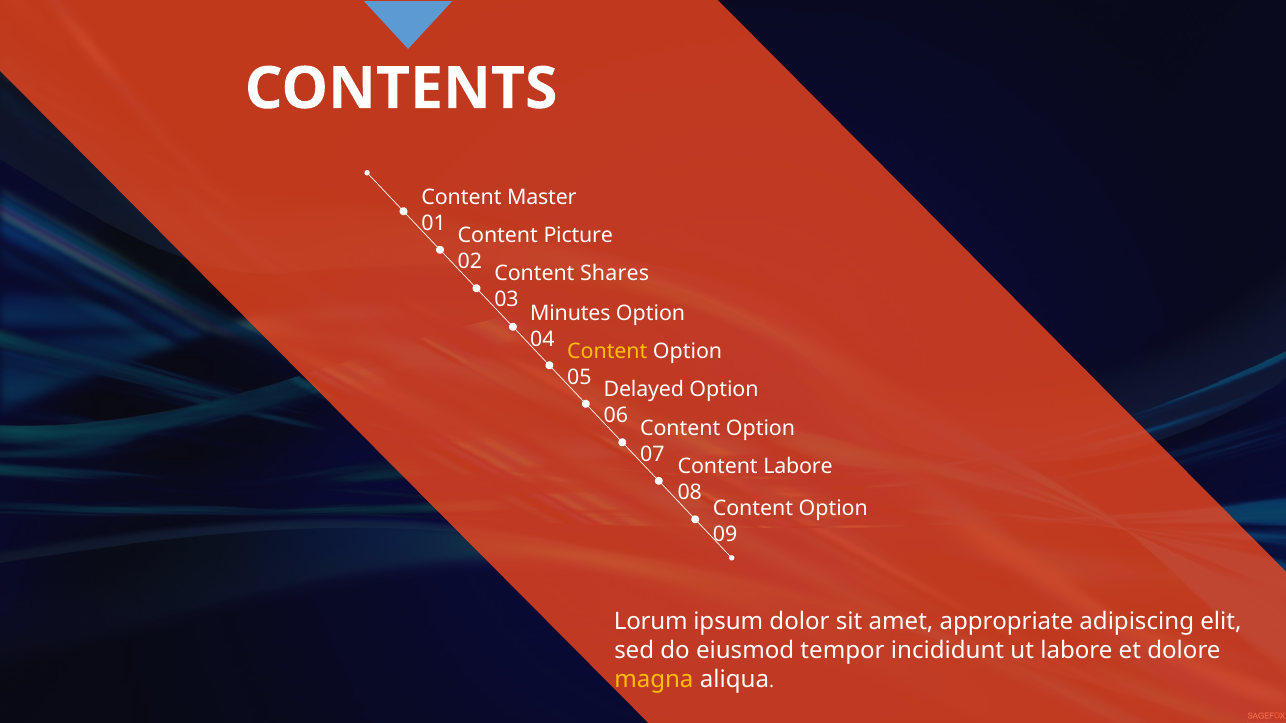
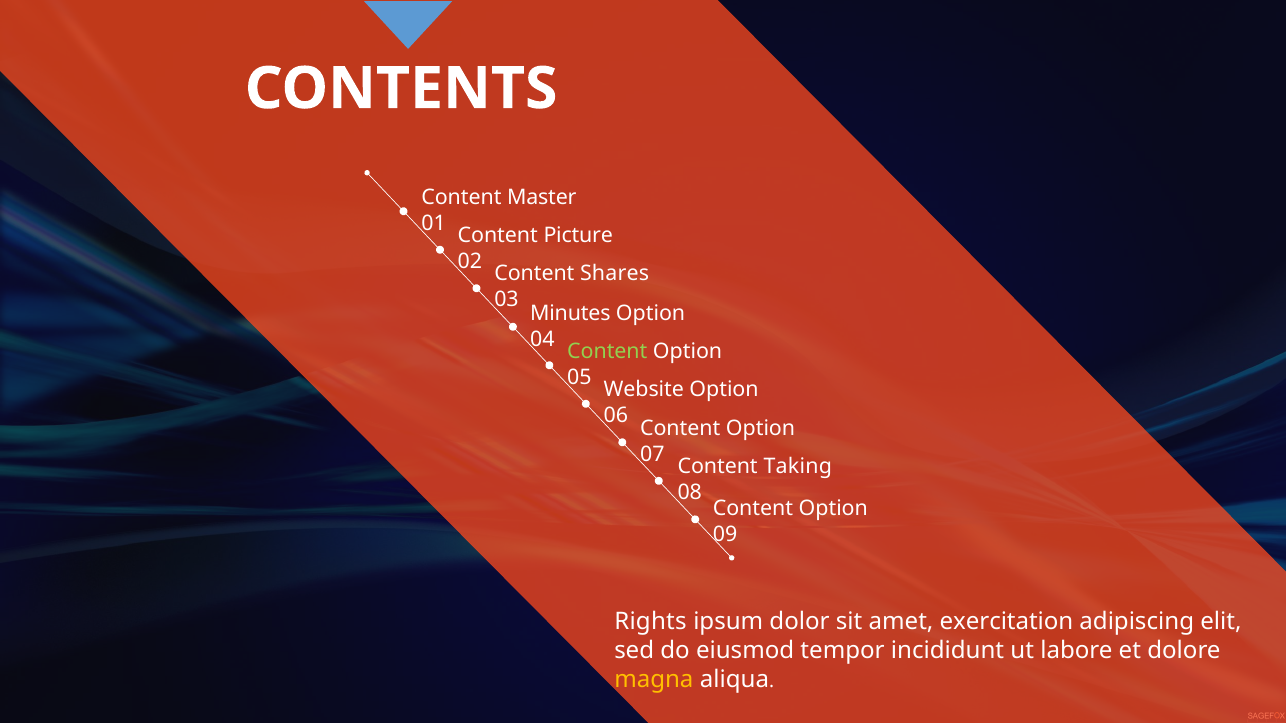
Content colour: yellow -> light green (607, 352)
Delayed: Delayed -> Website (644, 390)
Content Labore: Labore -> Taking (798, 467)
Lorum: Lorum -> Rights (651, 622)
appropriate: appropriate -> exercitation (1006, 622)
